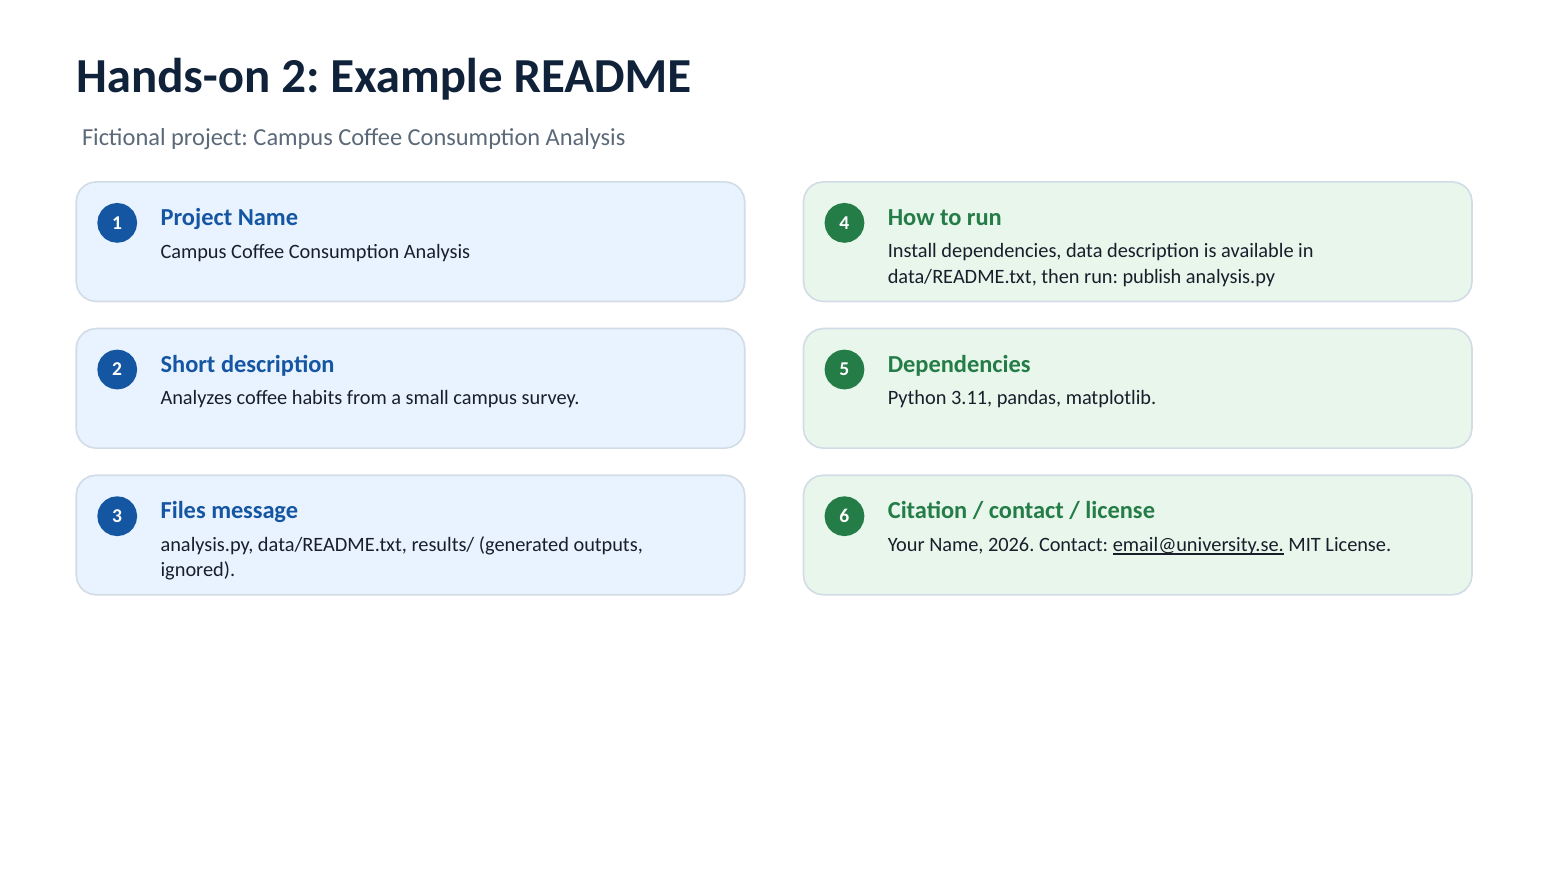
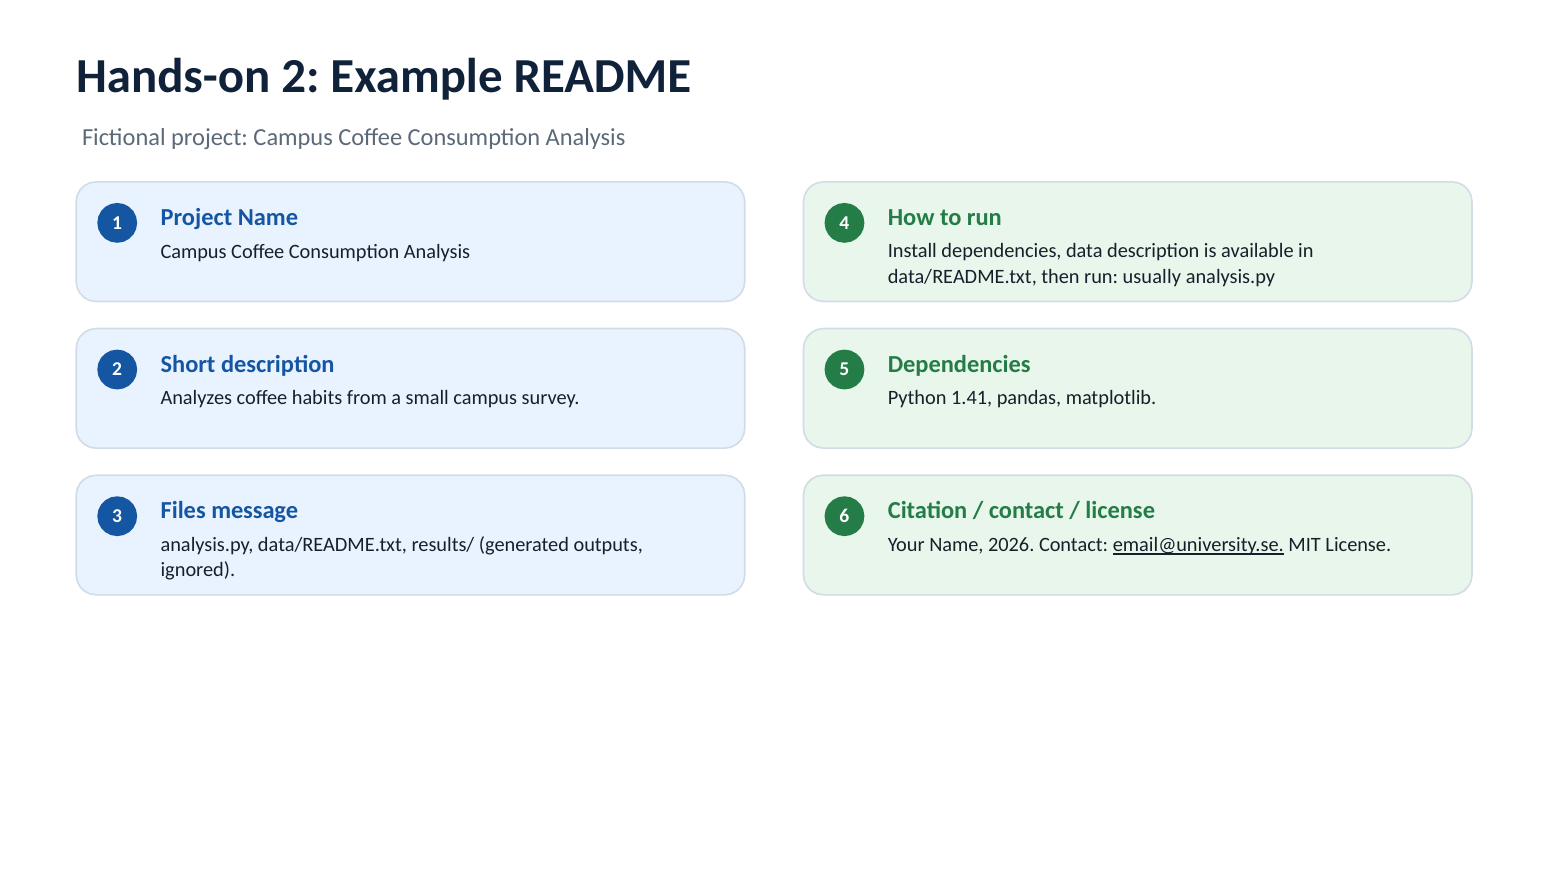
publish: publish -> usually (1152, 277)
3.11: 3.11 -> 1.41 (972, 398)
